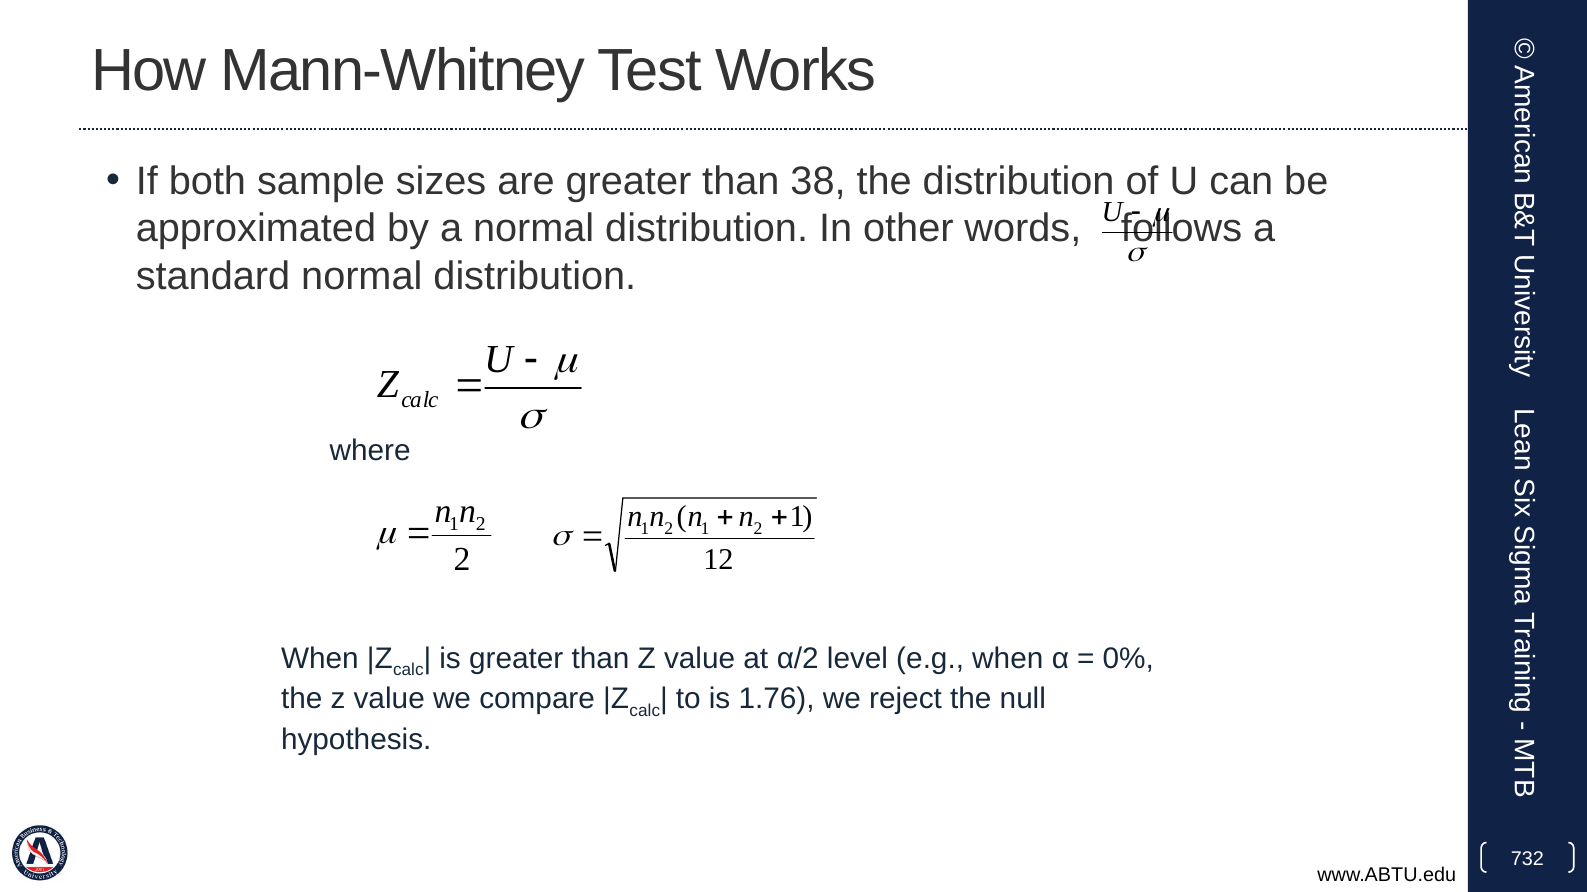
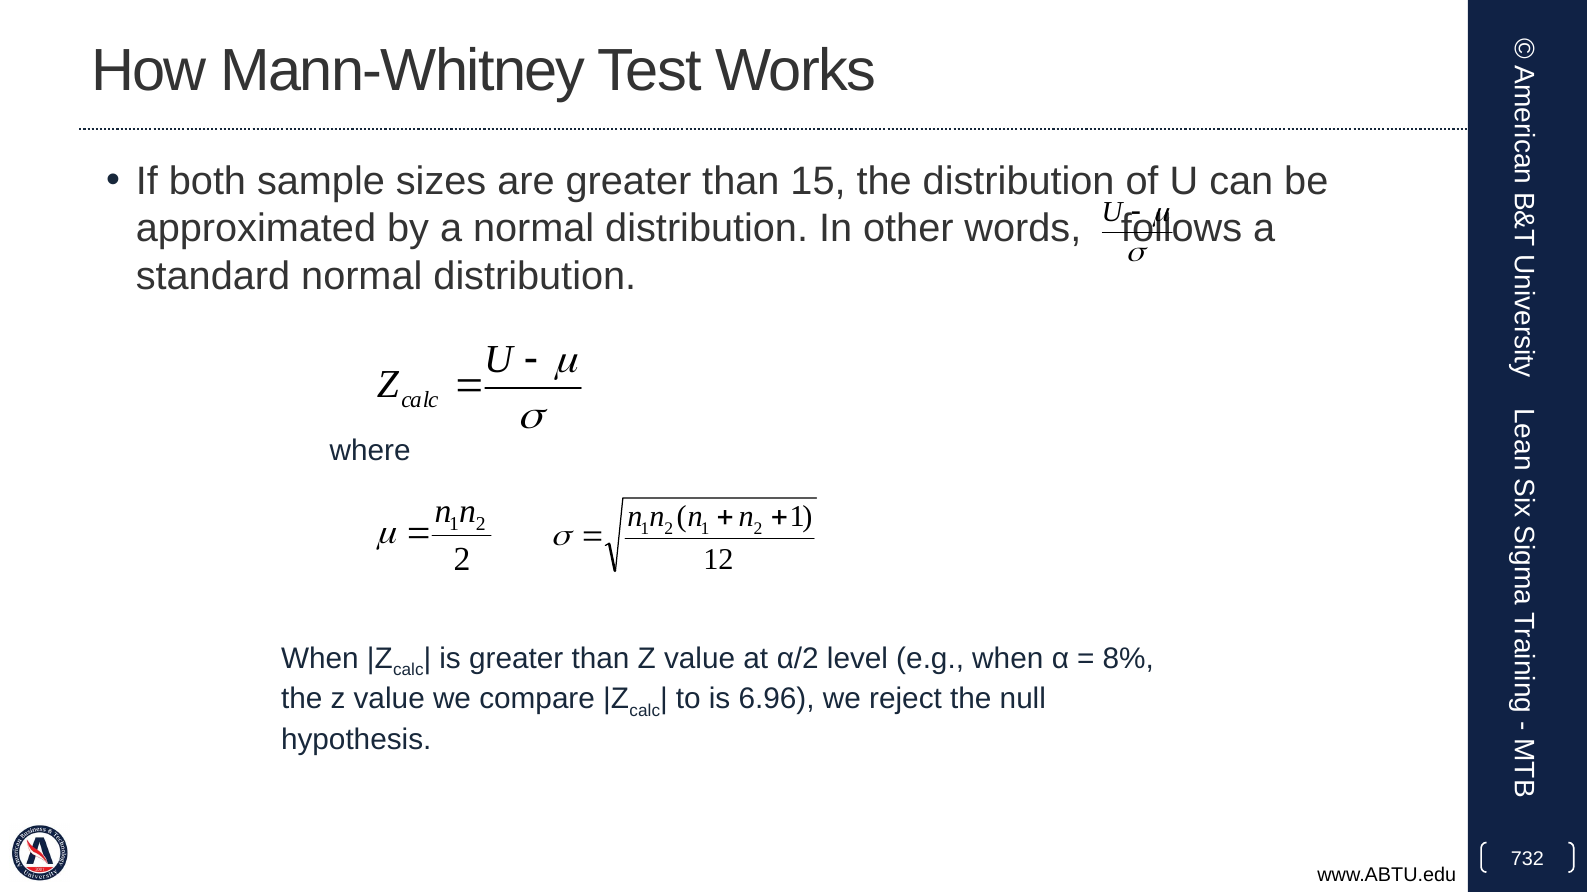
38: 38 -> 15 (818, 181)
0%: 0% -> 8% (1128, 659)
1.76: 1.76 -> 6.96 (777, 699)
